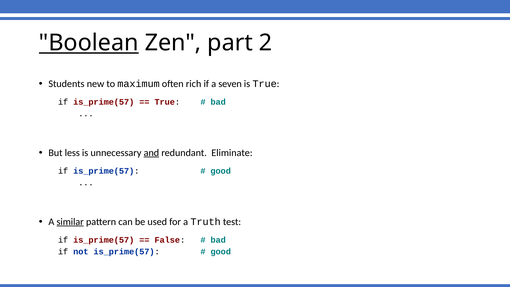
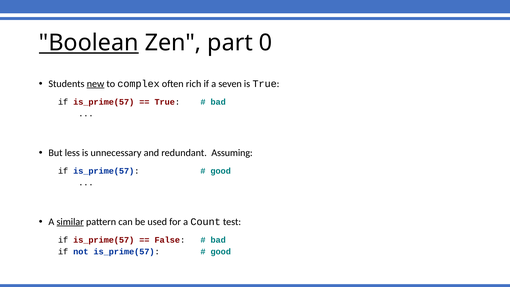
2: 2 -> 0 (266, 43)
new underline: none -> present (95, 84)
maximum: maximum -> complex (139, 84)
and underline: present -> none (151, 153)
Eliminate: Eliminate -> Assuming (232, 153)
Truth: Truth -> Count (206, 222)
